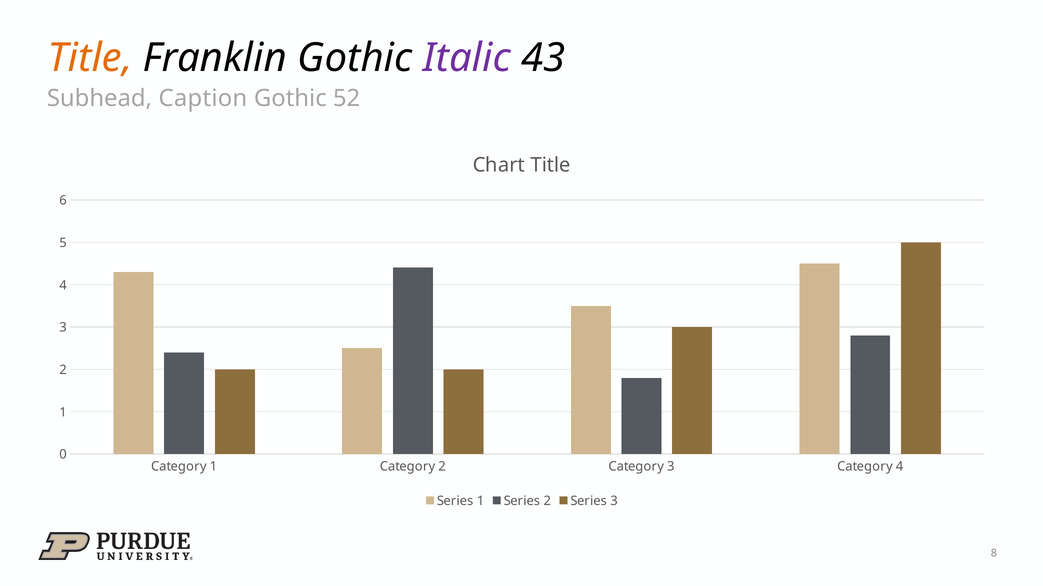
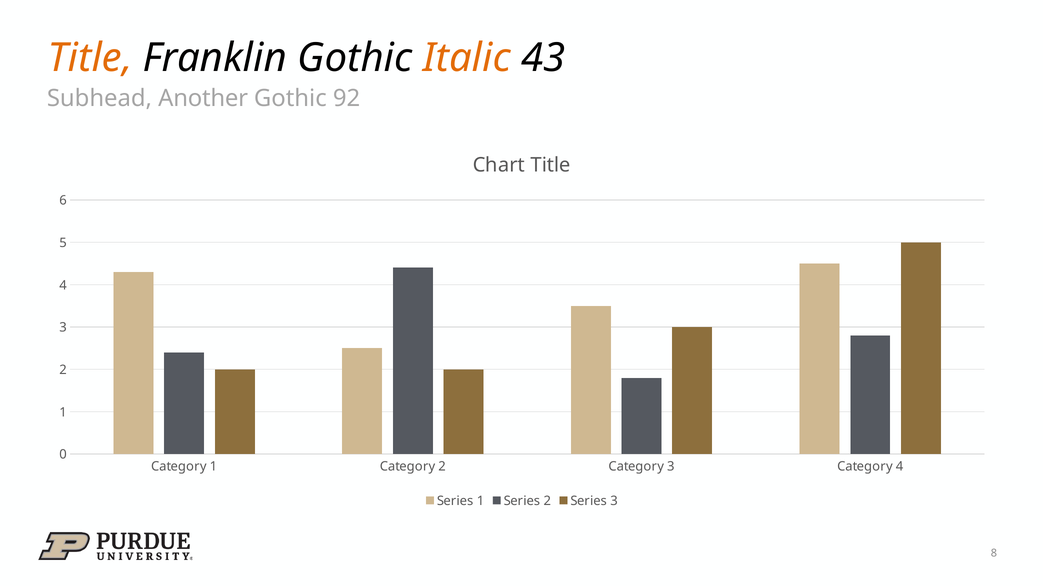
Italic colour: purple -> orange (467, 58)
Caption: Caption -> Another (203, 98)
52: 52 -> 92 (347, 98)
